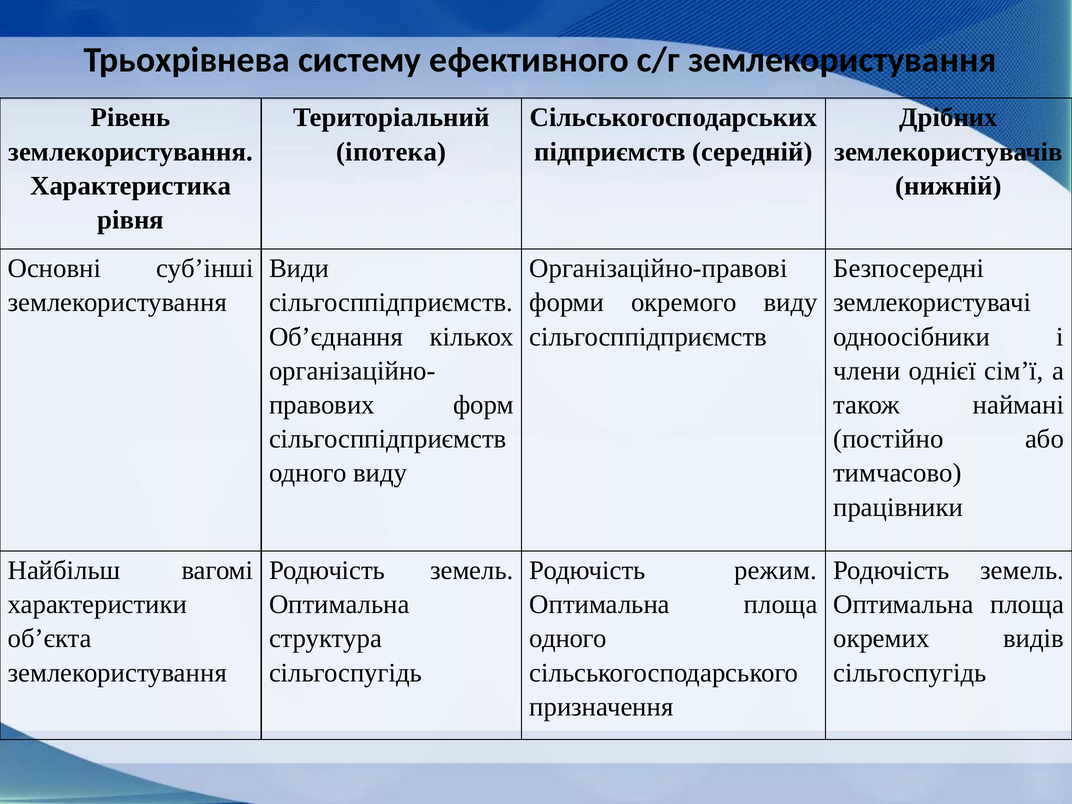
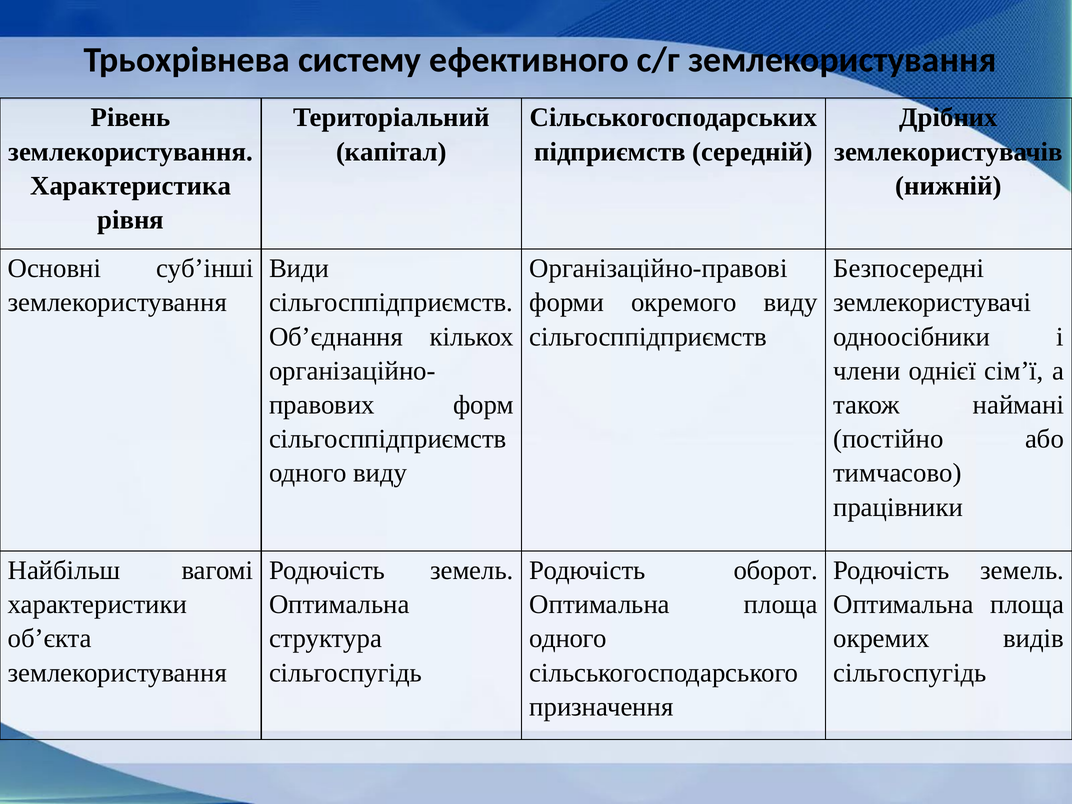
іпотека: іпотека -> капітал (391, 152)
режим: режим -> оборот (776, 570)
